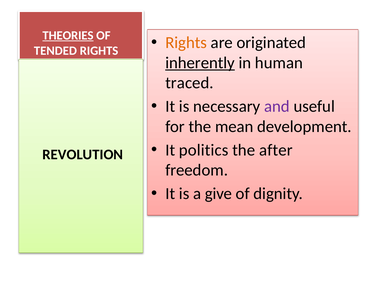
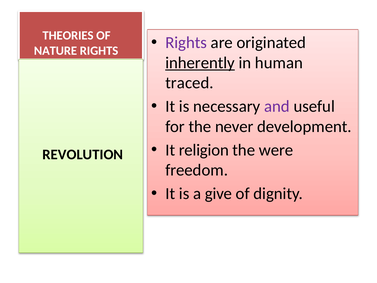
THEORIES underline: present -> none (68, 36)
Rights colour: orange -> purple (186, 43)
TENDED: TENDED -> NATURE (55, 51)
mean: mean -> never (234, 126)
politics: politics -> religion (204, 150)
after: after -> were (276, 150)
